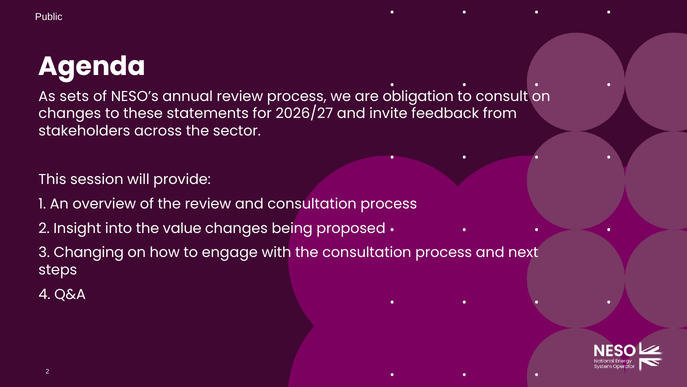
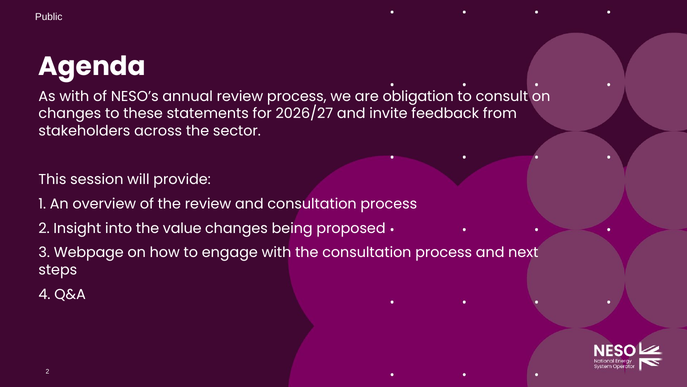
As sets: sets -> with (74, 96)
Changing: Changing -> Webpage (89, 252)
